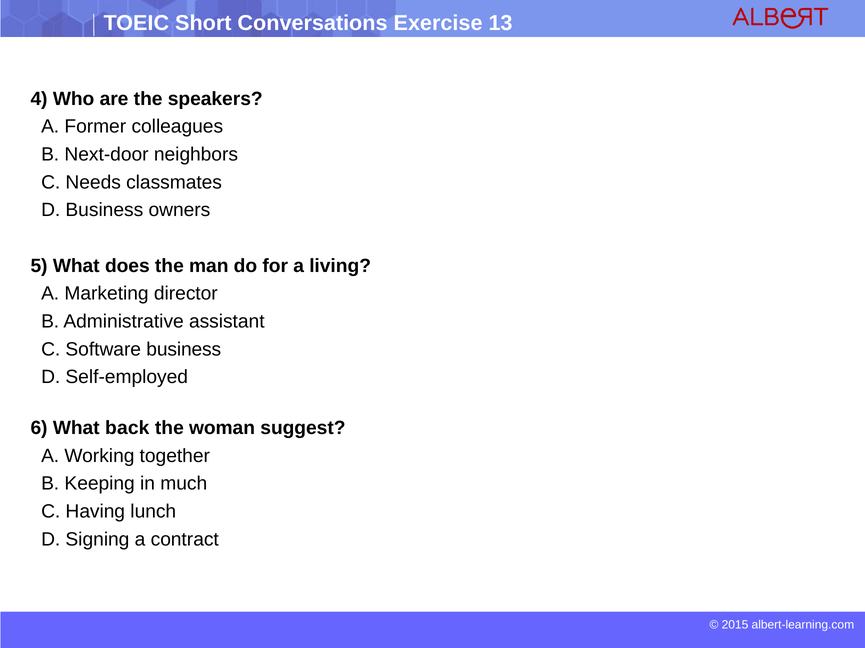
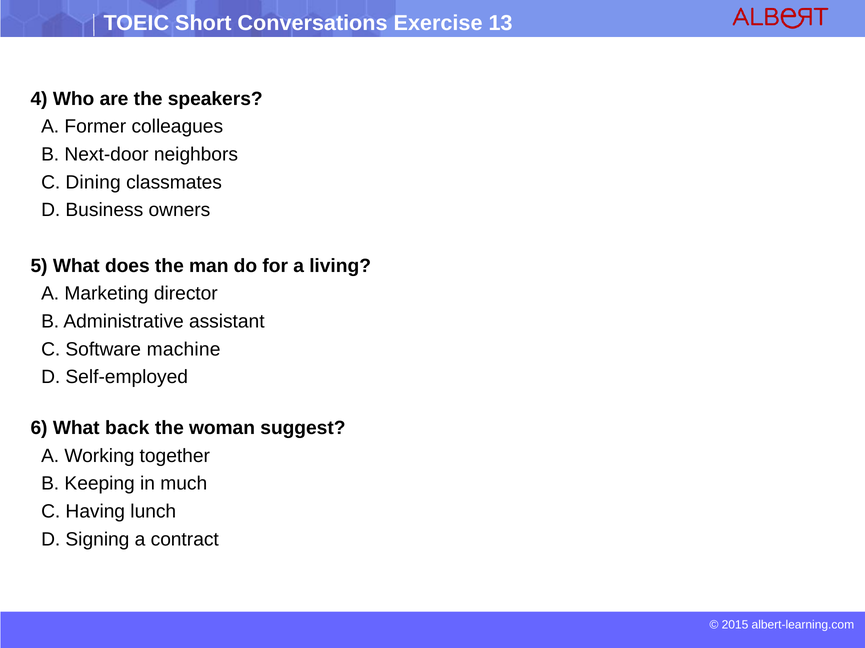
Needs: Needs -> Dining (93, 182)
Software business: business -> machine (184, 350)
